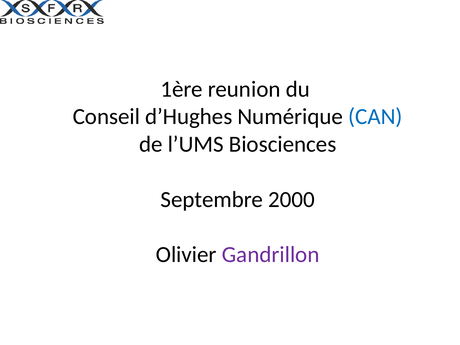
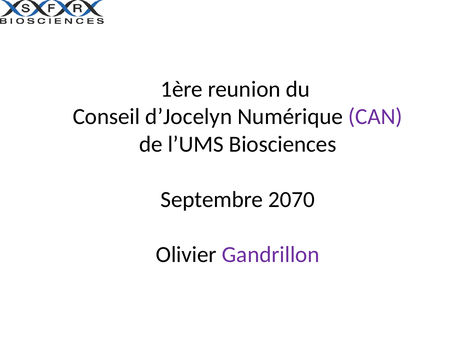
d’Hughes: d’Hughes -> d’Jocelyn (189, 117)
CAN colour: blue -> purple (375, 117)
2000: 2000 -> 2070 (292, 200)
